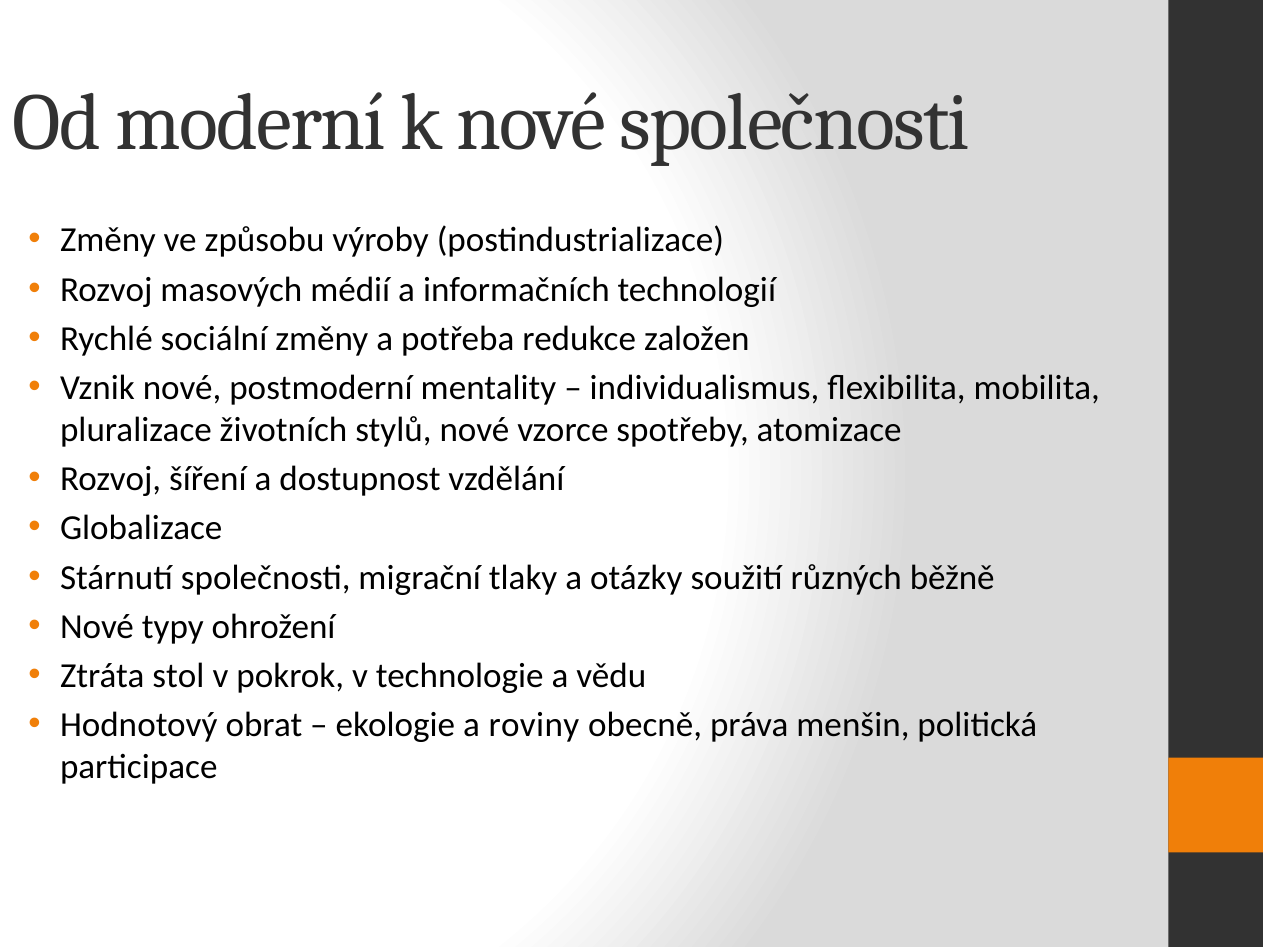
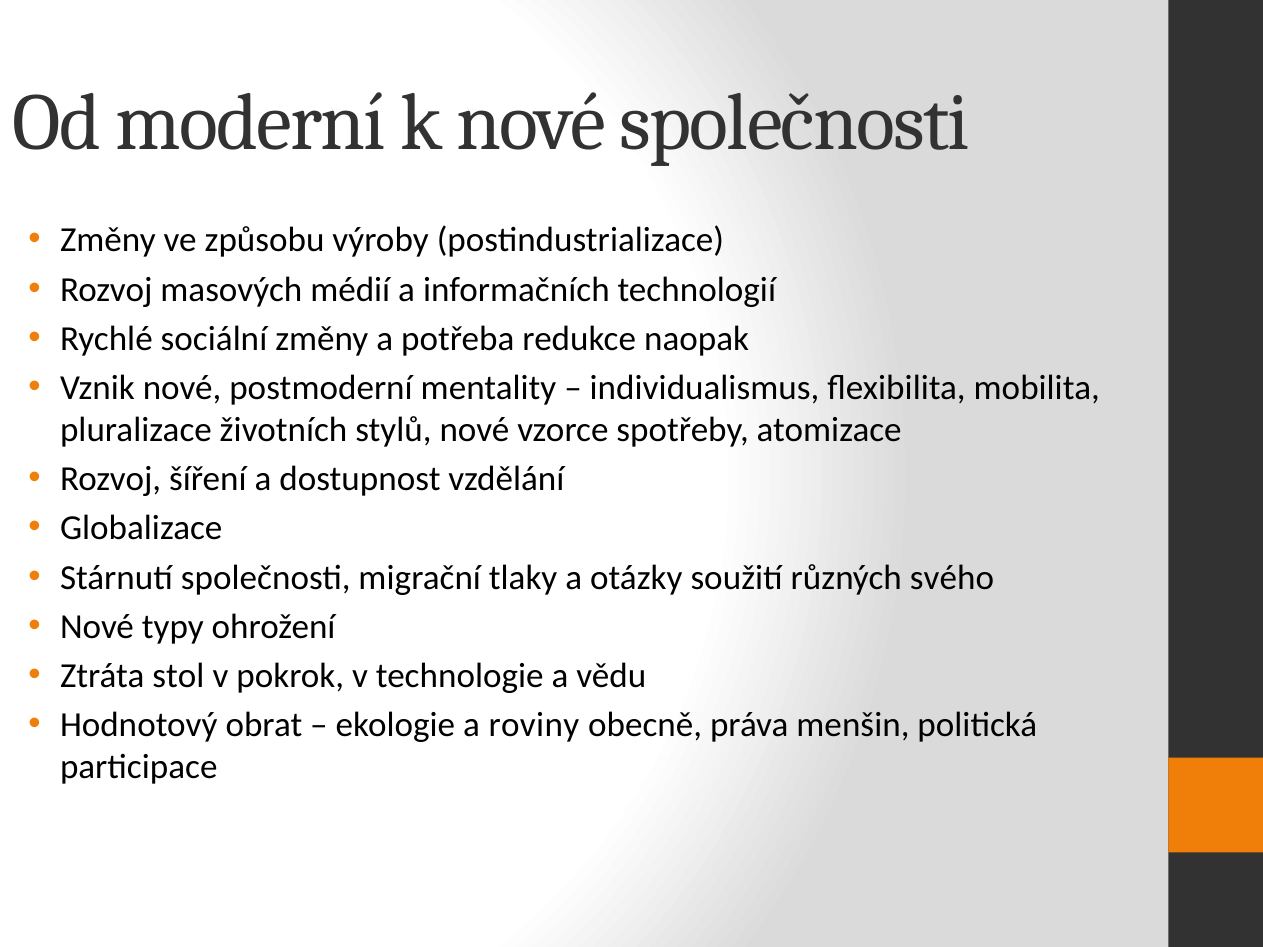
založen: založen -> naopak (697, 339)
běžně: běžně -> svého (952, 578)
